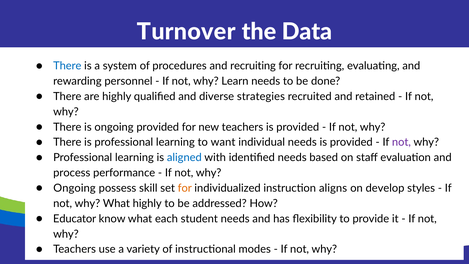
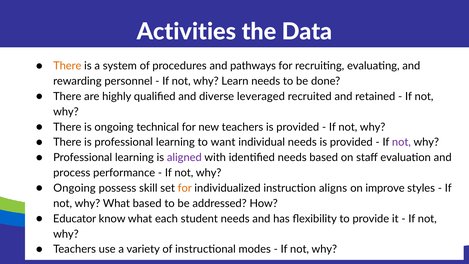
Turnover: Turnover -> Activities (186, 32)
There colour: blue -> orange (67, 66)
and recruiting: recruiting -> pathways (253, 66)
strategies: strategies -> leveraged (261, 96)
ongoing provided: provided -> technical (158, 127)
aligned colour: blue -> purple (184, 158)
develop: develop -> improve (385, 188)
What highly: highly -> based (147, 203)
